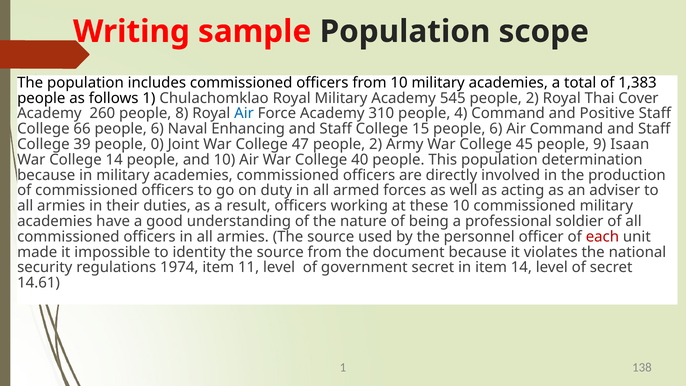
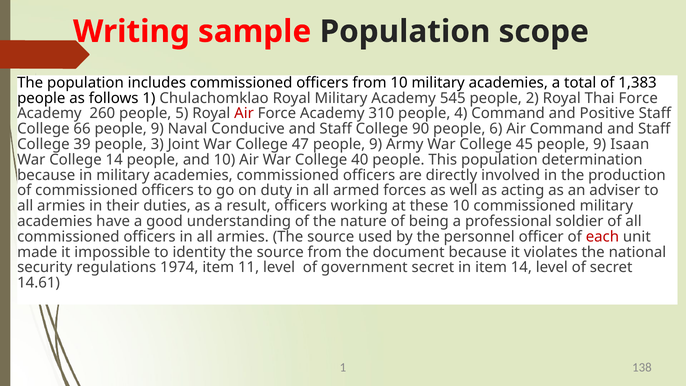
Thai Cover: Cover -> Force (638, 98)
8: 8 -> 5 (182, 113)
Air colour: blue -> red (244, 113)
66 people 6: 6 -> 9 (157, 129)
Enhancing: Enhancing -> Conducive (248, 129)
15: 15 -> 90 (421, 129)
0: 0 -> 3 (157, 144)
47 people 2: 2 -> 9 (376, 144)
